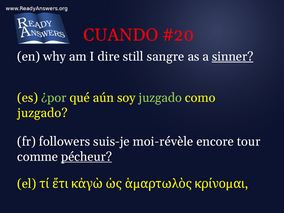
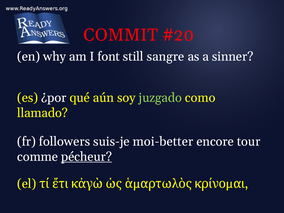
CUANDO: CUANDO -> COMMIT (121, 35)
dire: dire -> font (109, 57)
sinner underline: present -> none (233, 57)
¿por colour: light green -> white (54, 98)
juzgado: juzgado -> llamado (42, 113)
moi-révèle: moi-révèle -> moi-better (163, 142)
